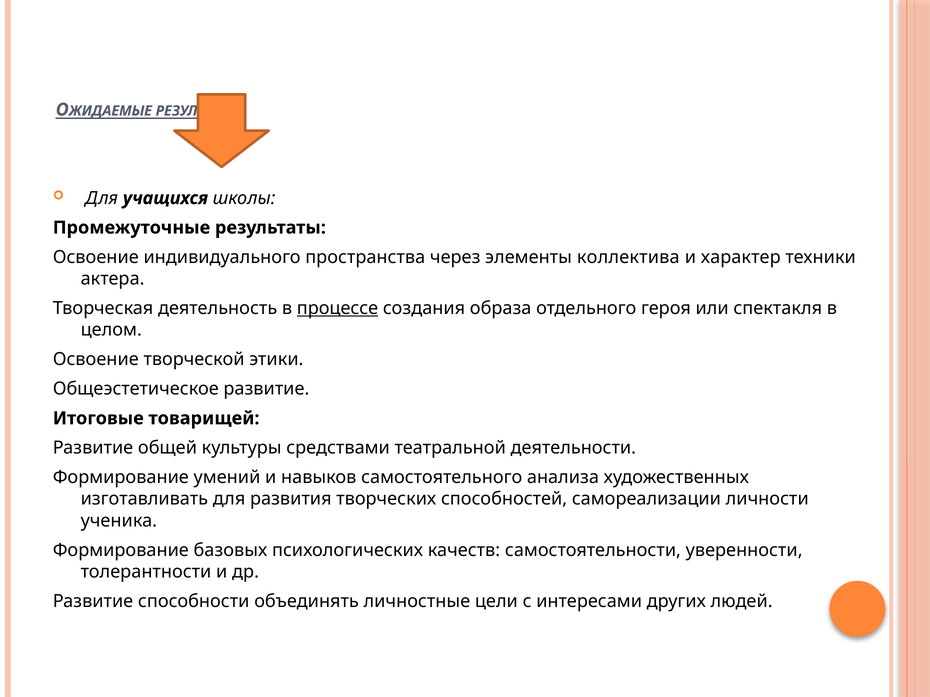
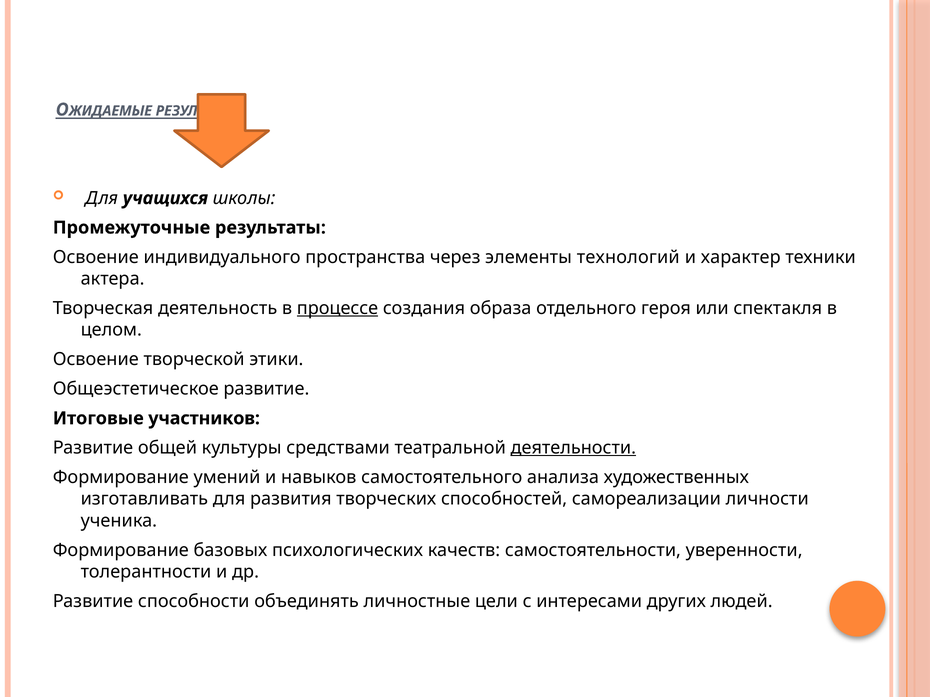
коллектива: коллектива -> технологий (628, 257)
товарищей: товарищей -> участников (204, 419)
деятельности underline: none -> present (573, 448)
